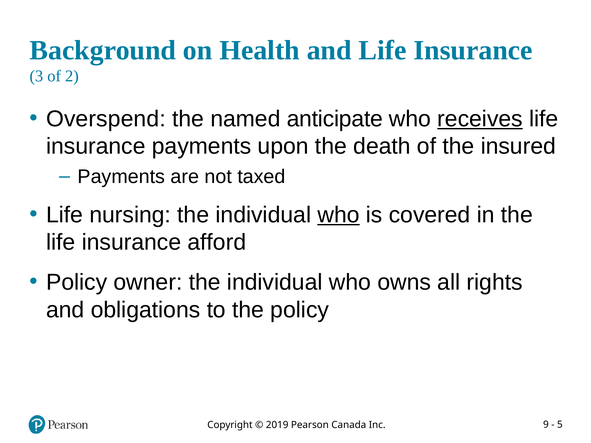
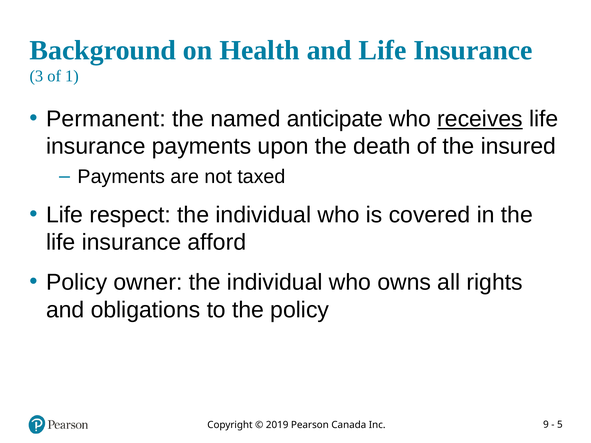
2: 2 -> 1 (72, 76)
Overspend: Overspend -> Permanent (106, 119)
nursing: nursing -> respect (130, 215)
who underline: present -> none (339, 215)
